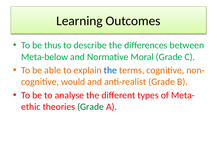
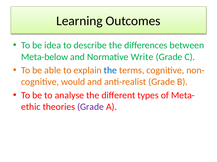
thus: thus -> idea (53, 46)
Moral: Moral -> Write (142, 57)
Grade colour: green -> purple (91, 107)
